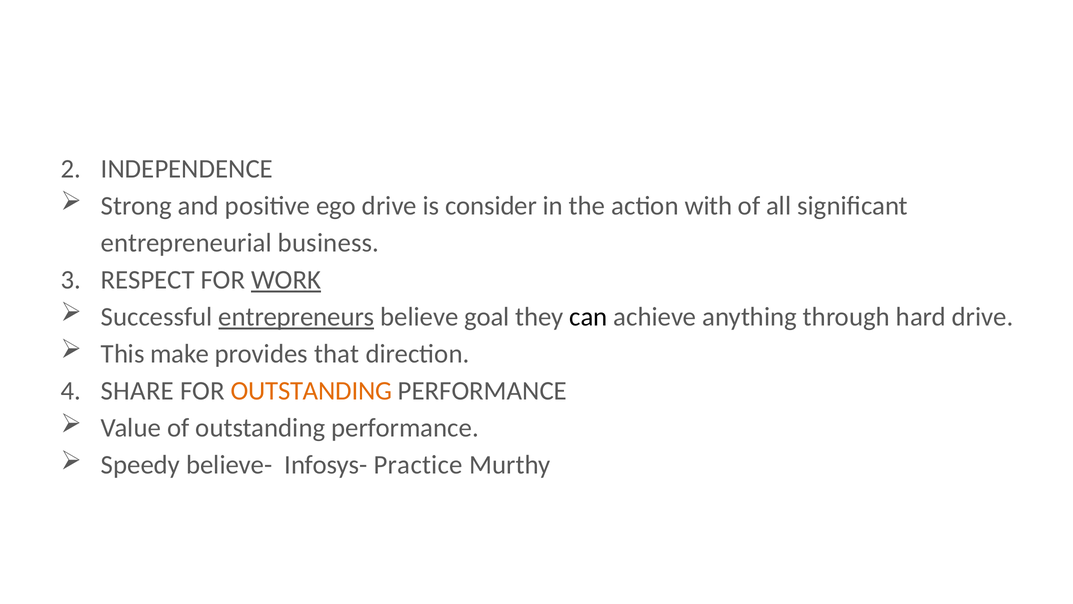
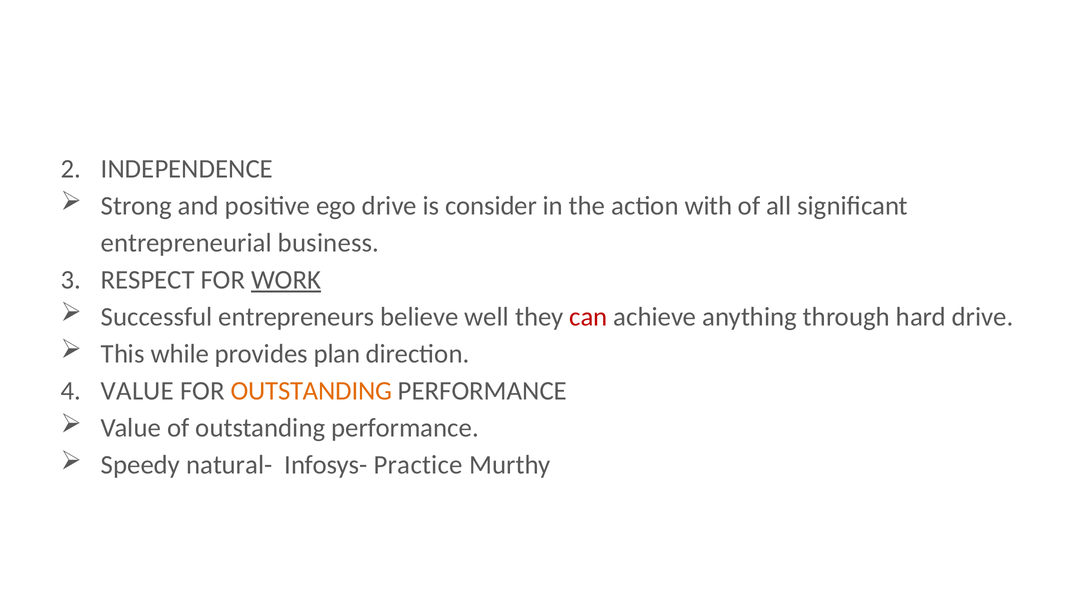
entrepreneurs underline: present -> none (296, 317)
goal: goal -> well (487, 317)
can colour: black -> red (588, 317)
make: make -> while (180, 354)
that: that -> plan (337, 354)
SHARE: SHARE -> VALUE (137, 391)
believe-: believe- -> natural- (229, 465)
